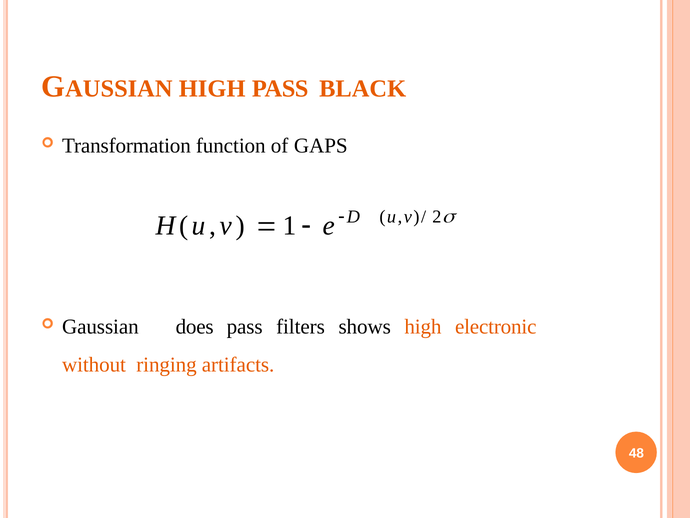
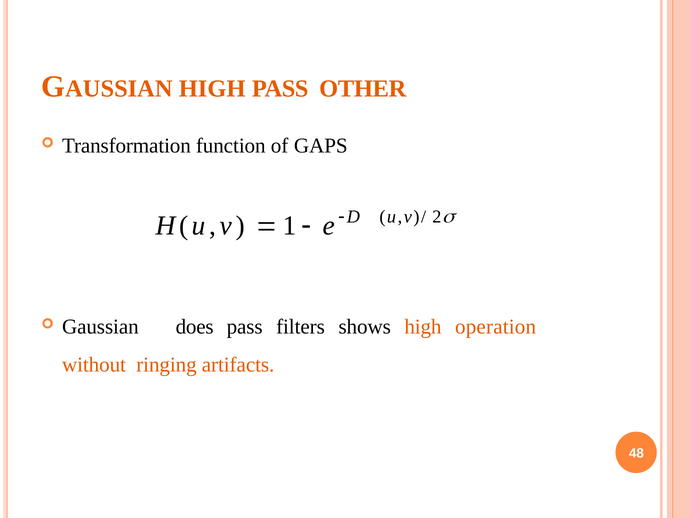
BLACK: BLACK -> OTHER (363, 88)
electronic: electronic -> operation (496, 326)
